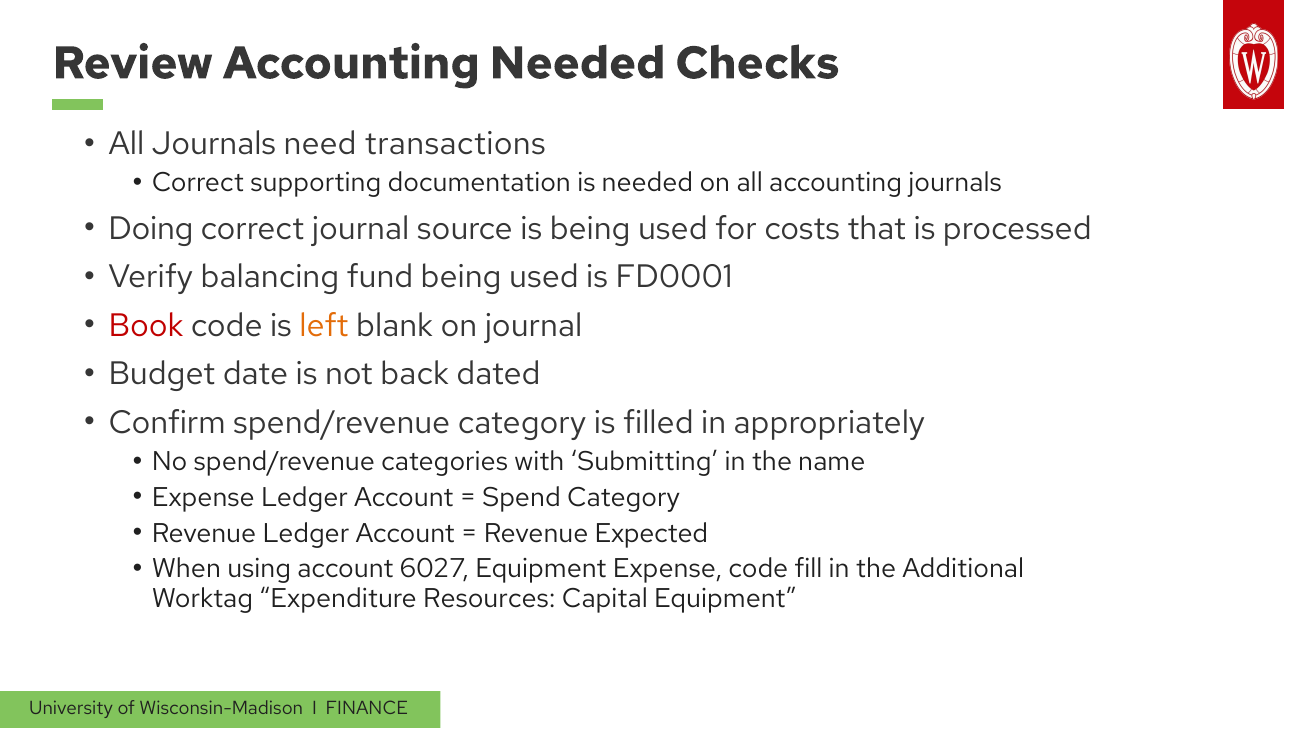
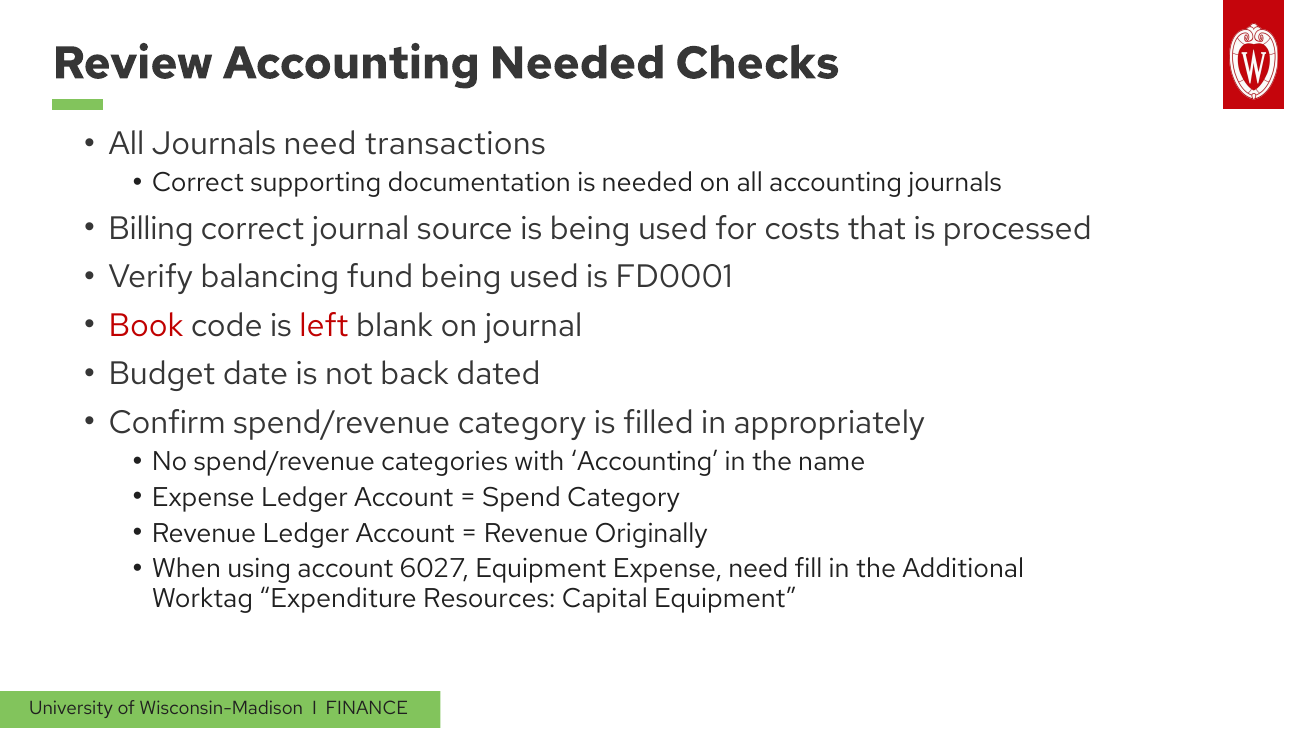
Doing: Doing -> Billing (151, 229)
left colour: orange -> red (324, 326)
with Submitting: Submitting -> Accounting (645, 461)
Expected: Expected -> Originally (651, 533)
Expense code: code -> need (758, 569)
